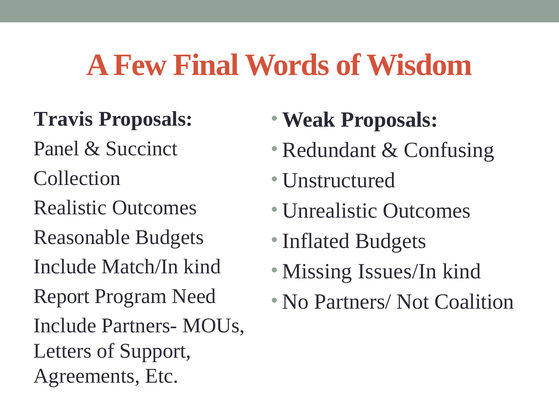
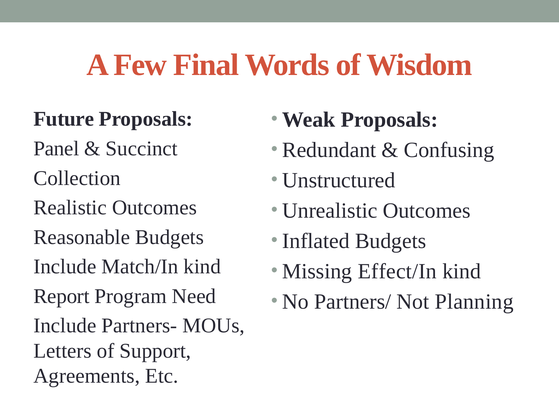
Travis: Travis -> Future (64, 119)
Issues/In: Issues/In -> Effect/In (397, 272)
Coalition: Coalition -> Planning (474, 302)
